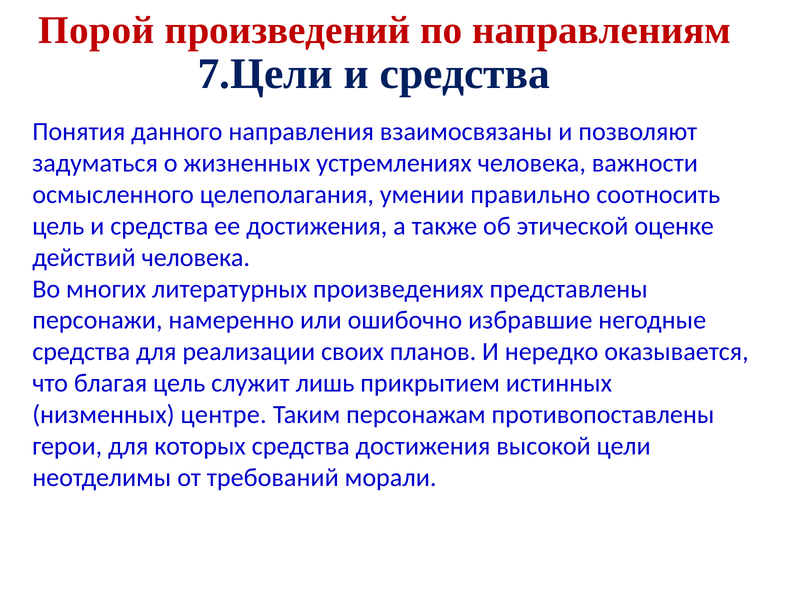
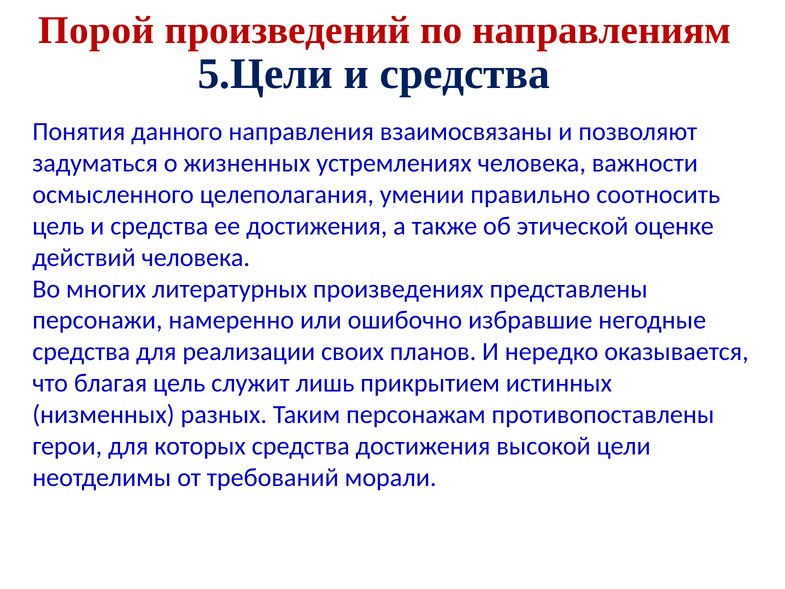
7.Цели: 7.Цели -> 5.Цели (265, 74)
центре: центре -> разных (224, 414)
